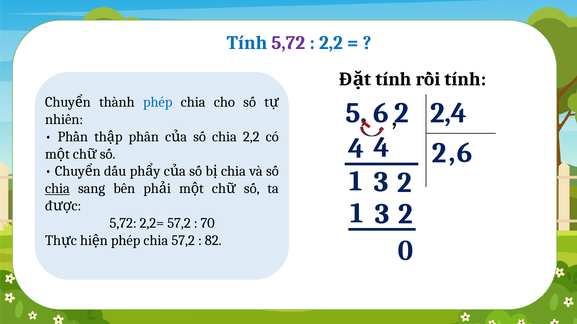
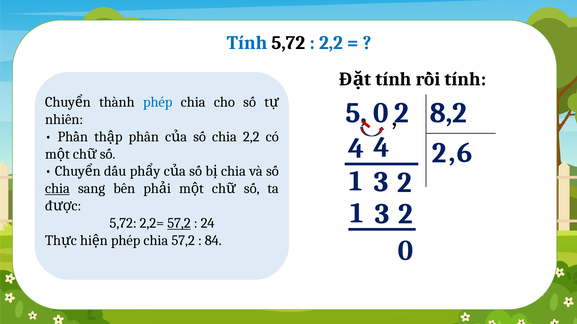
5,72 colour: purple -> black (288, 43)
6: 6 -> 0 (381, 113)
2,4: 2,4 -> 8,2 (448, 113)
57,2 underline: none -> present (179, 223)
70: 70 -> 24 (208, 223)
82: 82 -> 84 (213, 241)
